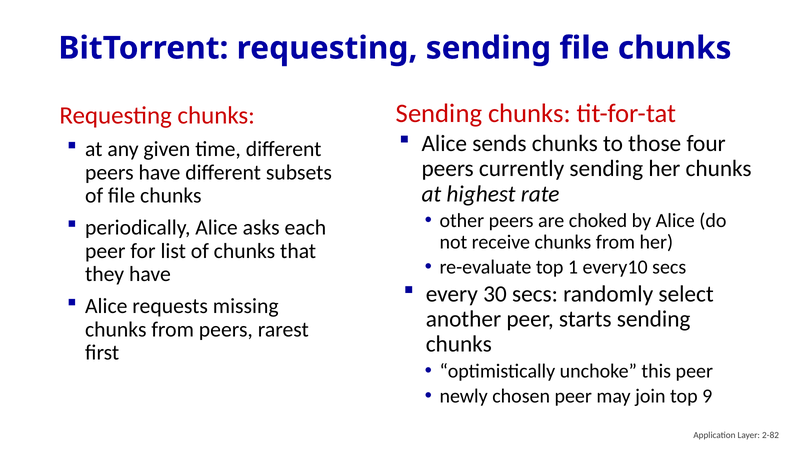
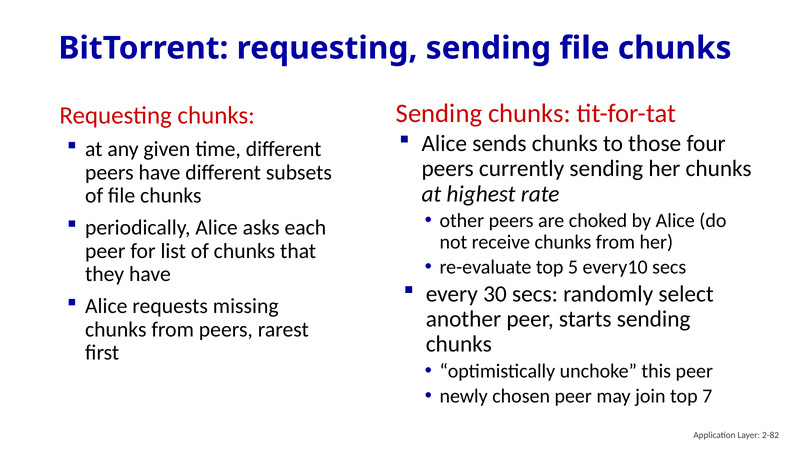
1: 1 -> 5 (573, 267)
9: 9 -> 7 (707, 396)
